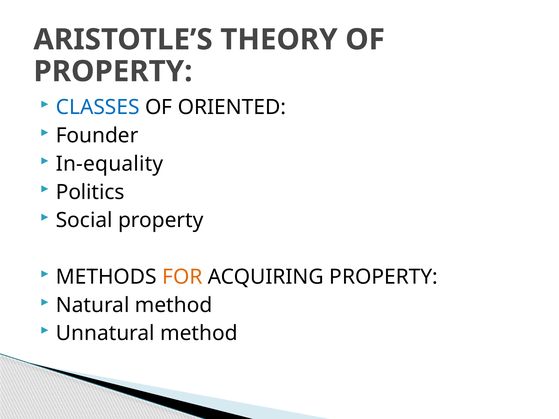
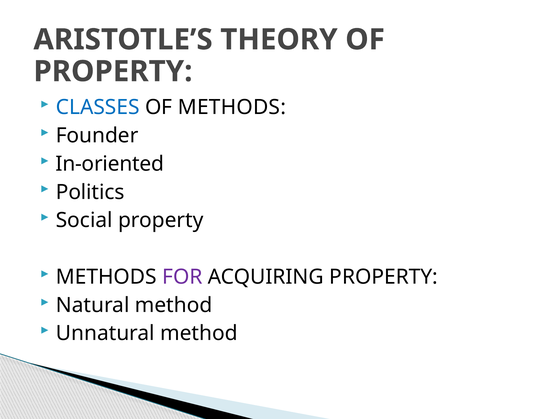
OF ORIENTED: ORIENTED -> METHODS (232, 107)
In-equality: In-equality -> In-oriented (110, 164)
FOR colour: orange -> purple (182, 277)
